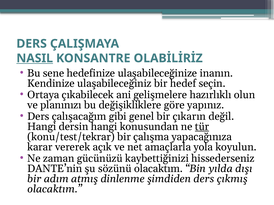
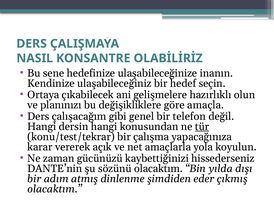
NASIL underline: present -> none (35, 58)
yapınız: yapınız -> amaçla (206, 105)
çıkarın: çıkarın -> telefon (189, 117)
şimdiden ders: ders -> eder (204, 179)
